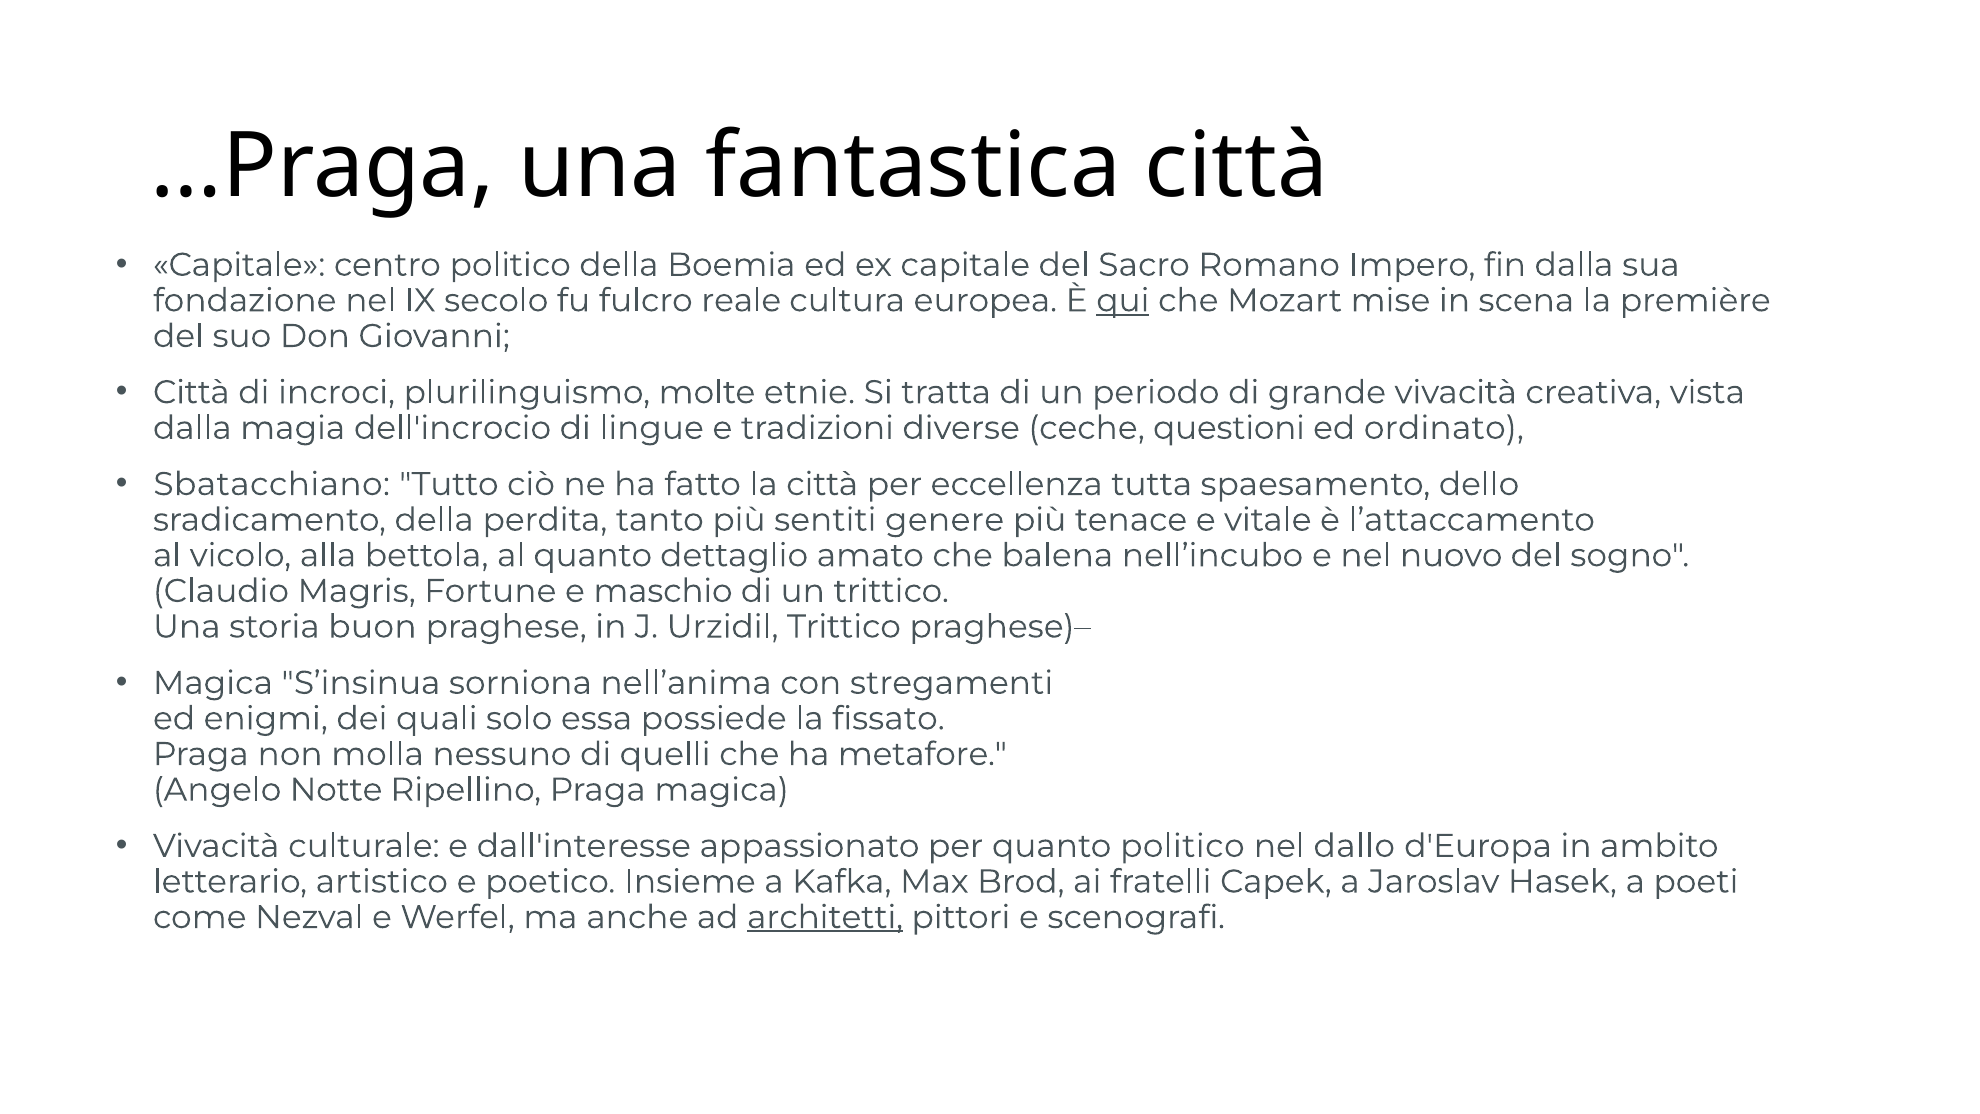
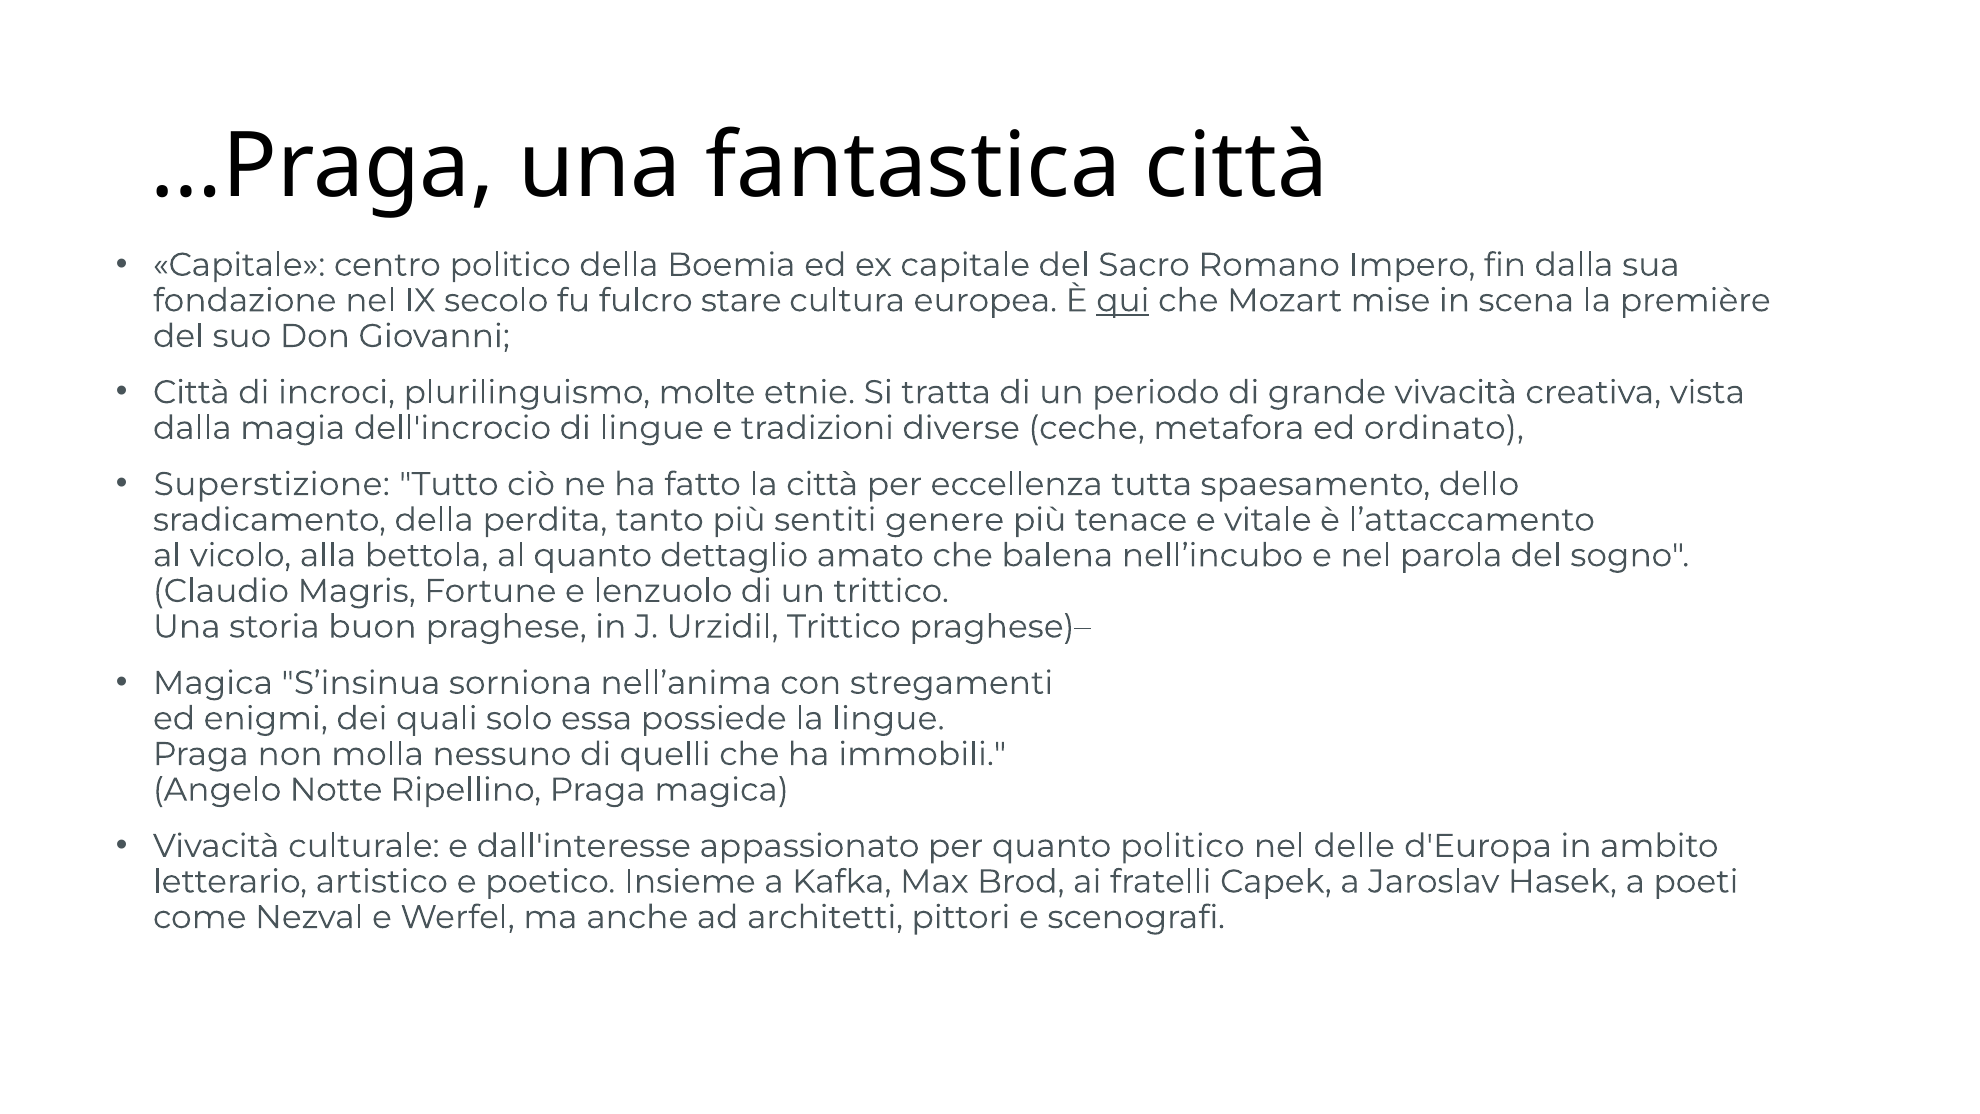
reale: reale -> stare (741, 300)
questioni: questioni -> metafora (1229, 428)
Sbatacchiano: Sbatacchiano -> Superstizione (272, 484)
nuovo: nuovo -> parola (1451, 555)
maschio: maschio -> lenzuolo (663, 591)
la fissato: fissato -> lingue (888, 718)
metafore: metafore -> immobili (922, 754)
dallo: dallo -> delle (1354, 846)
architetti underline: present -> none (825, 917)
